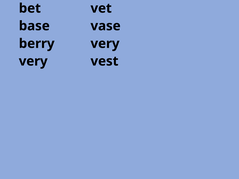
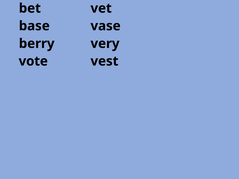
very: very -> vote (33, 61)
